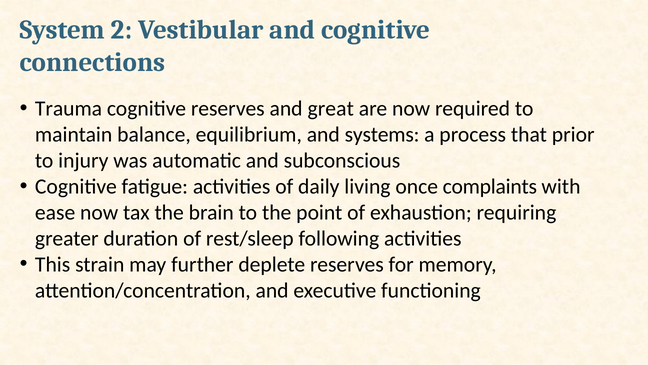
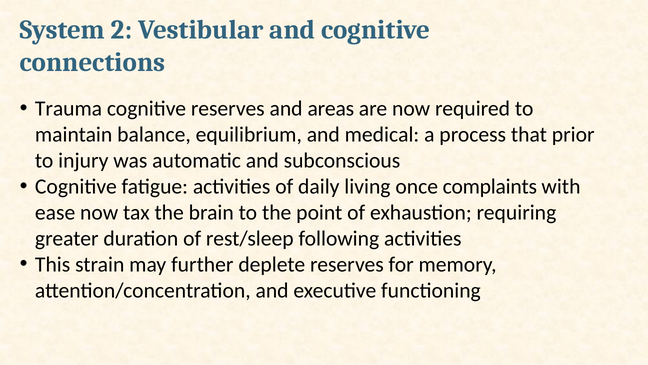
great: great -> areas (331, 108)
systems: systems -> medical (382, 134)
